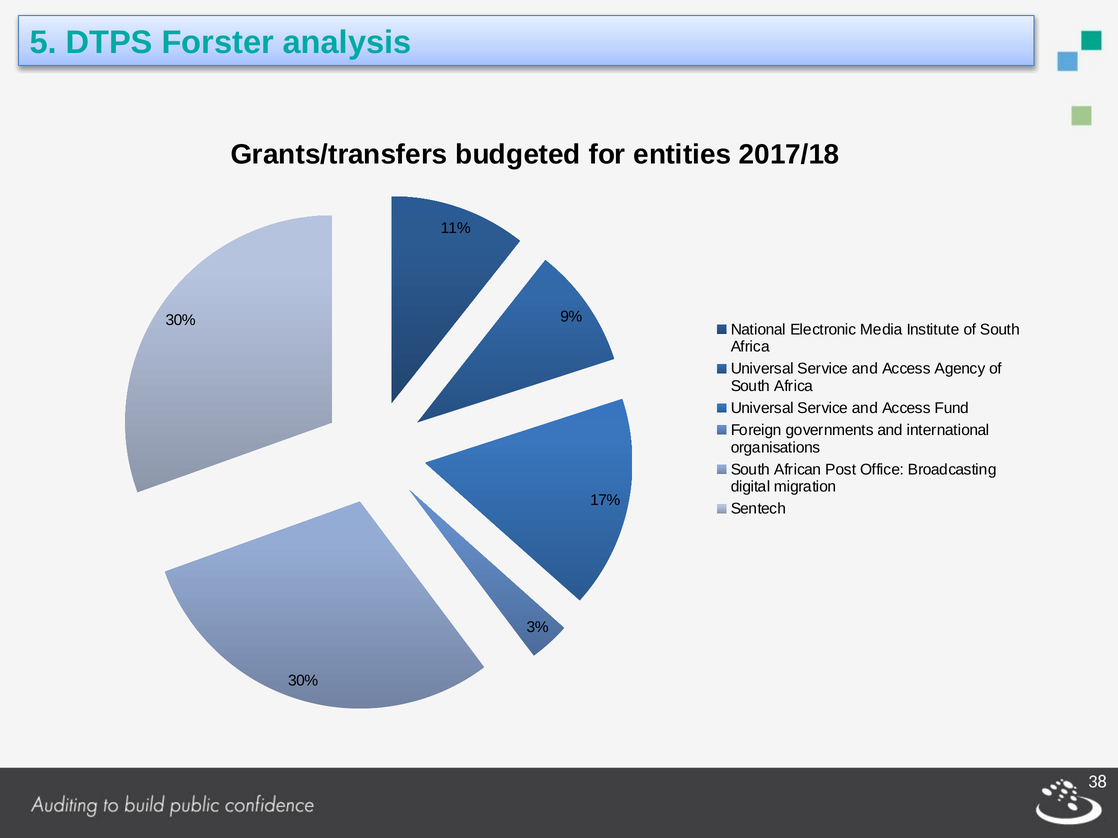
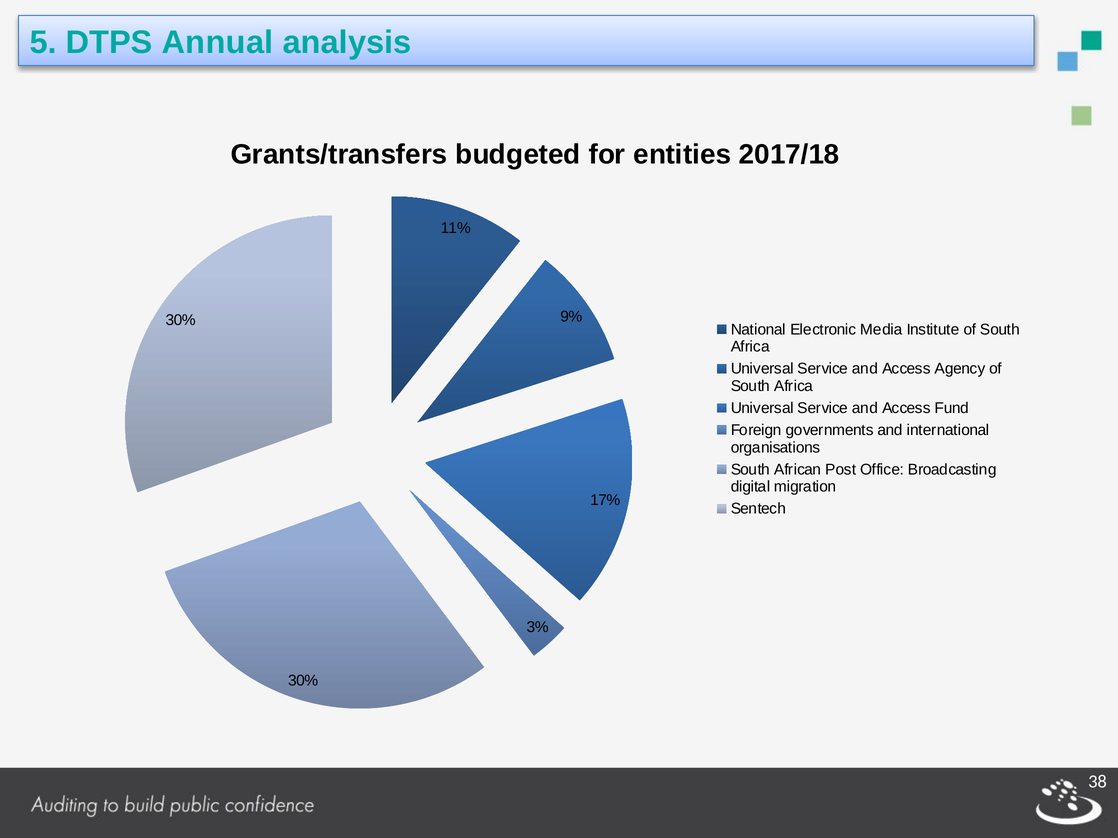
Forster: Forster -> Annual (218, 43)
